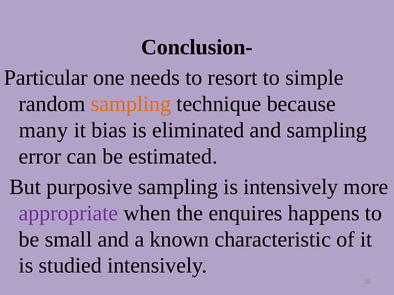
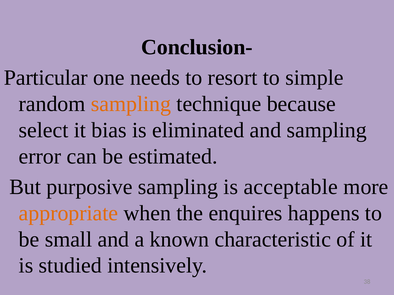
many: many -> select (44, 130)
is intensively: intensively -> acceptable (291, 187)
appropriate colour: purple -> orange (68, 213)
